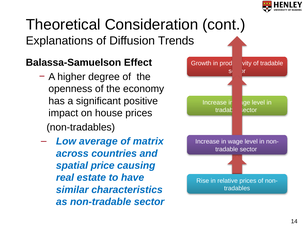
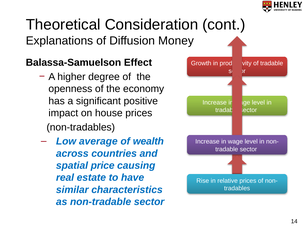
Trends: Trends -> Money (176, 41)
matrix: matrix -> wealth (148, 141)
